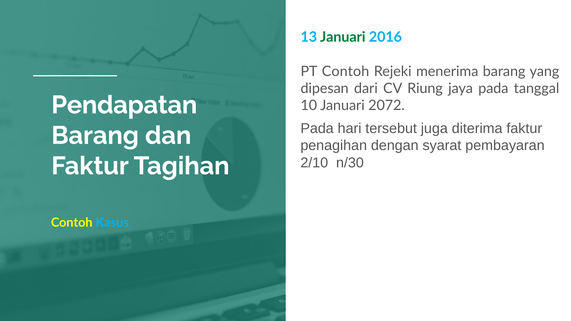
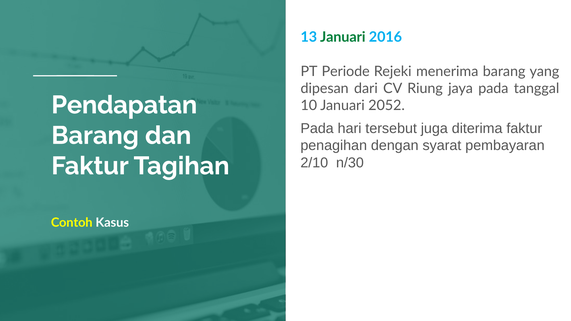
PT Contoh: Contoh -> Periode (346, 71)
2072: 2072 -> 2052 (387, 106)
Kasus colour: light blue -> white (112, 223)
